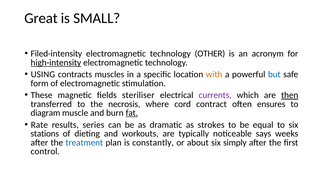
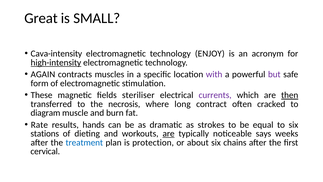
Filed-intensity: Filed-intensity -> Cava-intensity (56, 54)
OTHER: OTHER -> ENJOY (210, 54)
USING: USING -> AGAIN (43, 74)
with colour: orange -> purple (214, 74)
but colour: blue -> purple (274, 74)
cord: cord -> long (183, 104)
ensures: ensures -> cracked (271, 104)
fat underline: present -> none (132, 113)
series: series -> hands (94, 125)
are underline: none -> present (169, 133)
constantly: constantly -> protection (153, 142)
simply: simply -> chains (235, 142)
control: control -> cervical (45, 151)
